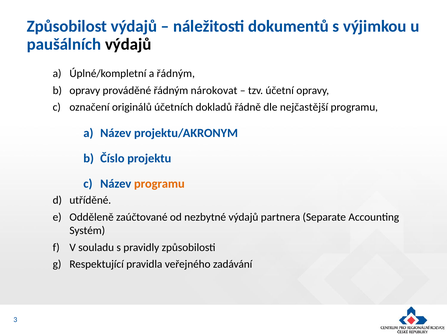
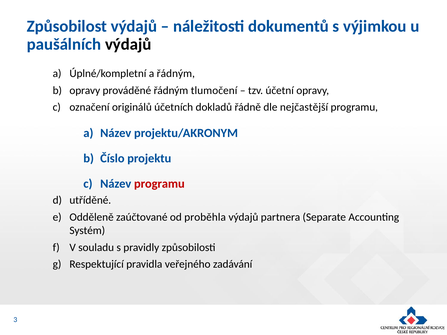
nárokovat: nárokovat -> tlumočení (214, 90)
programu colour: orange -> red (159, 184)
nezbytné: nezbytné -> proběhla (205, 217)
